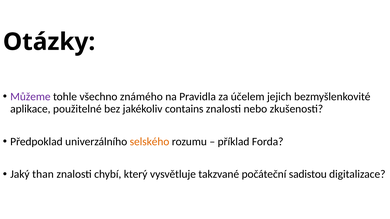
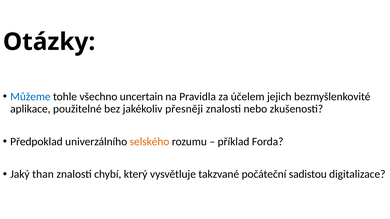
Můžeme colour: purple -> blue (30, 97)
známého: známého -> uncertain (141, 97)
contains: contains -> přesněji (184, 109)
